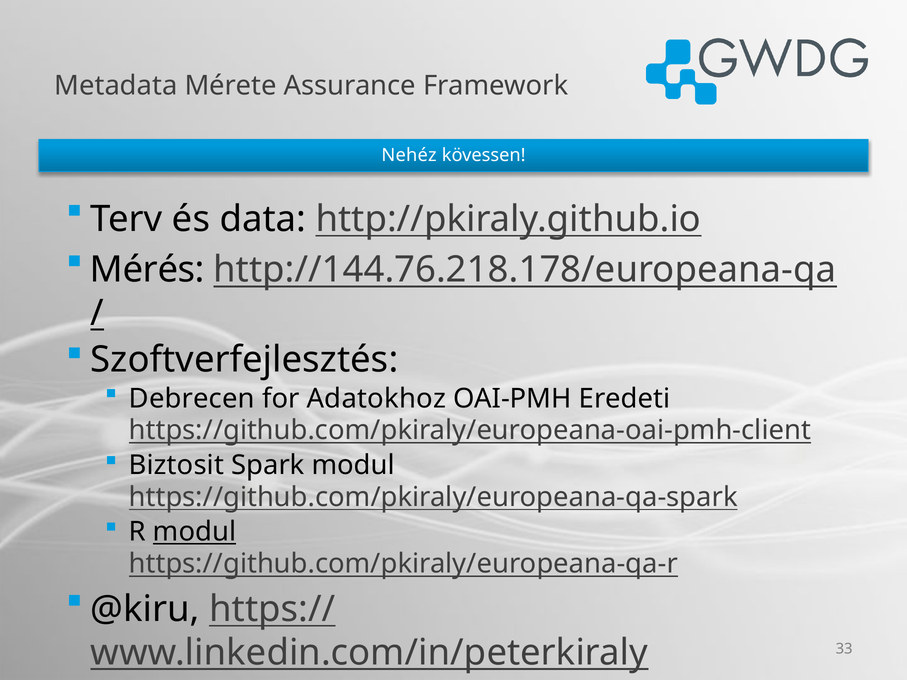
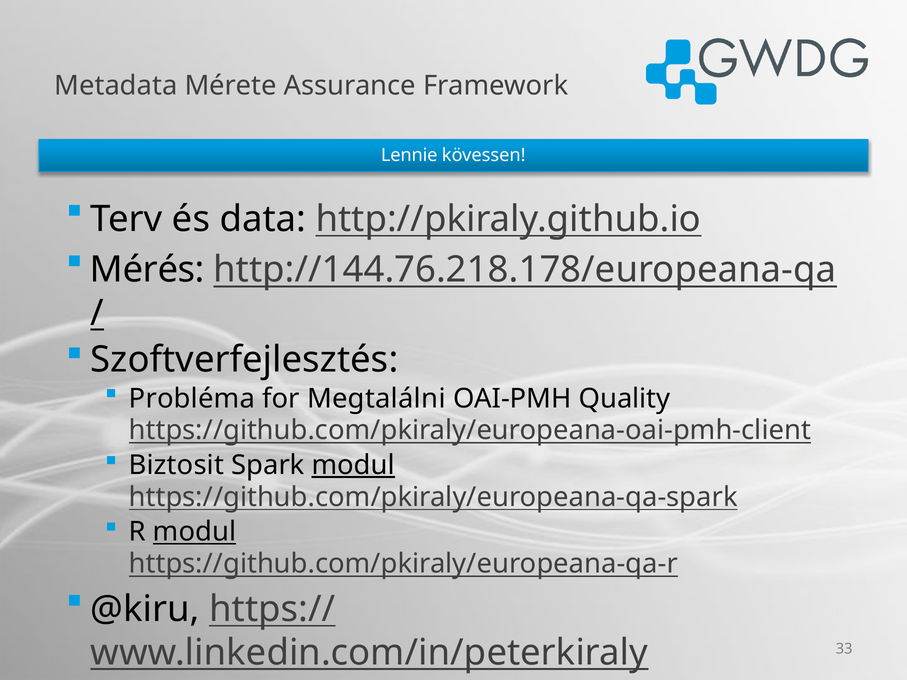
Nehéz: Nehéz -> Lennie (409, 155)
Debrecen: Debrecen -> Probléma (192, 399)
Adatokhoz: Adatokhoz -> Megtalálni (376, 399)
Eredeti: Eredeti -> Quality (625, 399)
modul underline: none -> present (353, 465)
